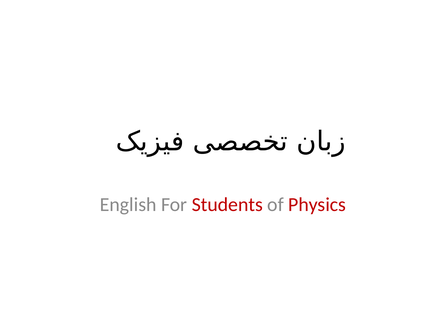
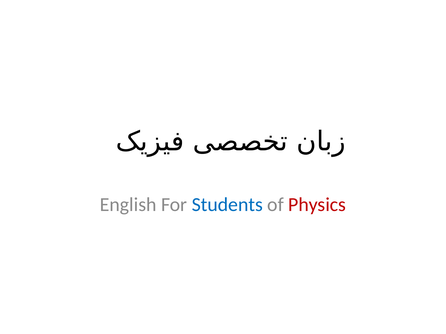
Students colour: red -> blue (227, 205)
